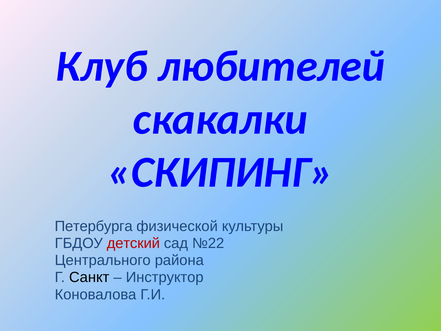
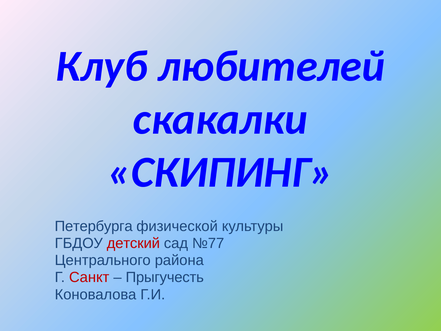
№22: №22 -> №77 (208, 243)
Санкт colour: black -> red (89, 277)
Инструктор: Инструктор -> Прыгучесть (165, 277)
